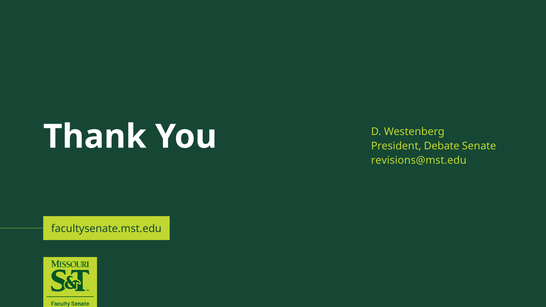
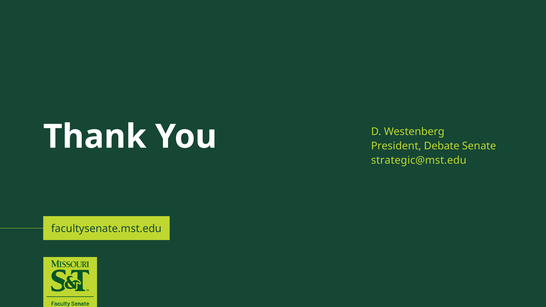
revisions@mst.edu: revisions@mst.edu -> strategic@mst.edu (419, 160)
